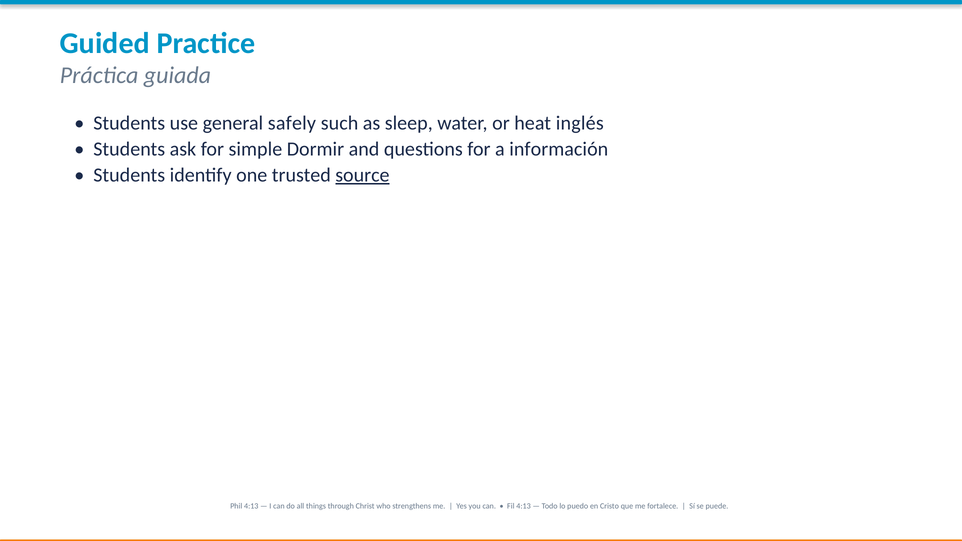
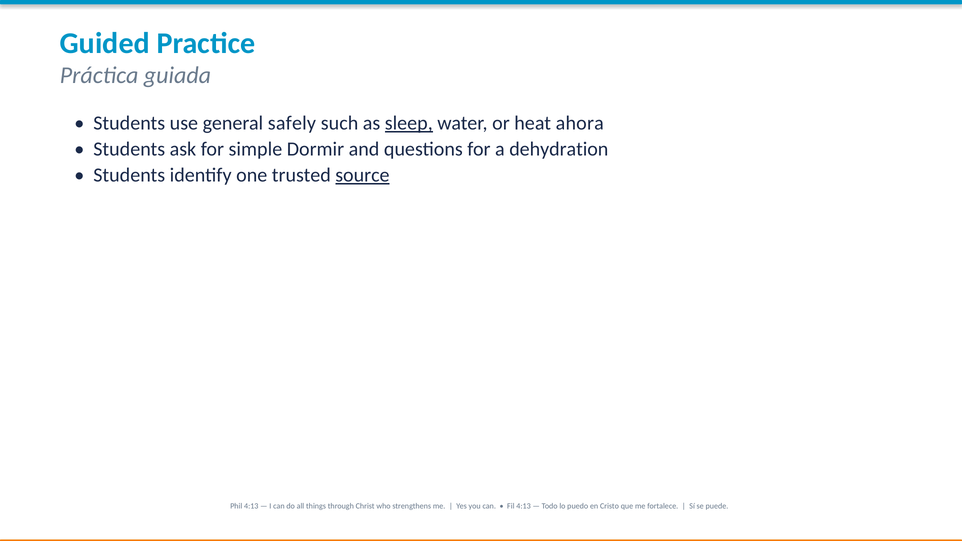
sleep underline: none -> present (409, 123)
inglés: inglés -> ahora (580, 123)
información: información -> dehydration (559, 149)
